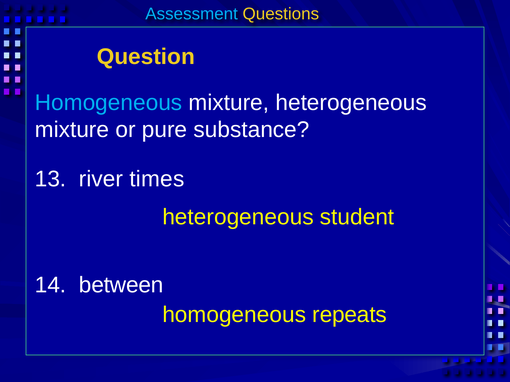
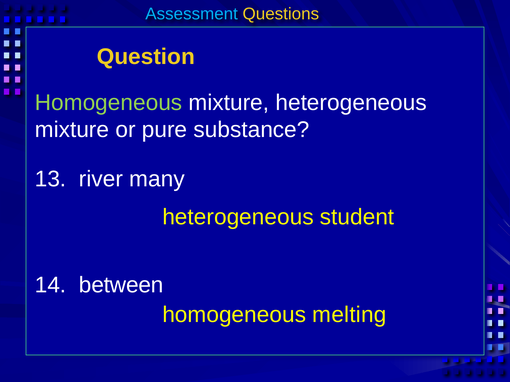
Homogeneous colour: light blue -> light green (109, 103)
times: times -> many (157, 179)
repeats: repeats -> melting (349, 315)
